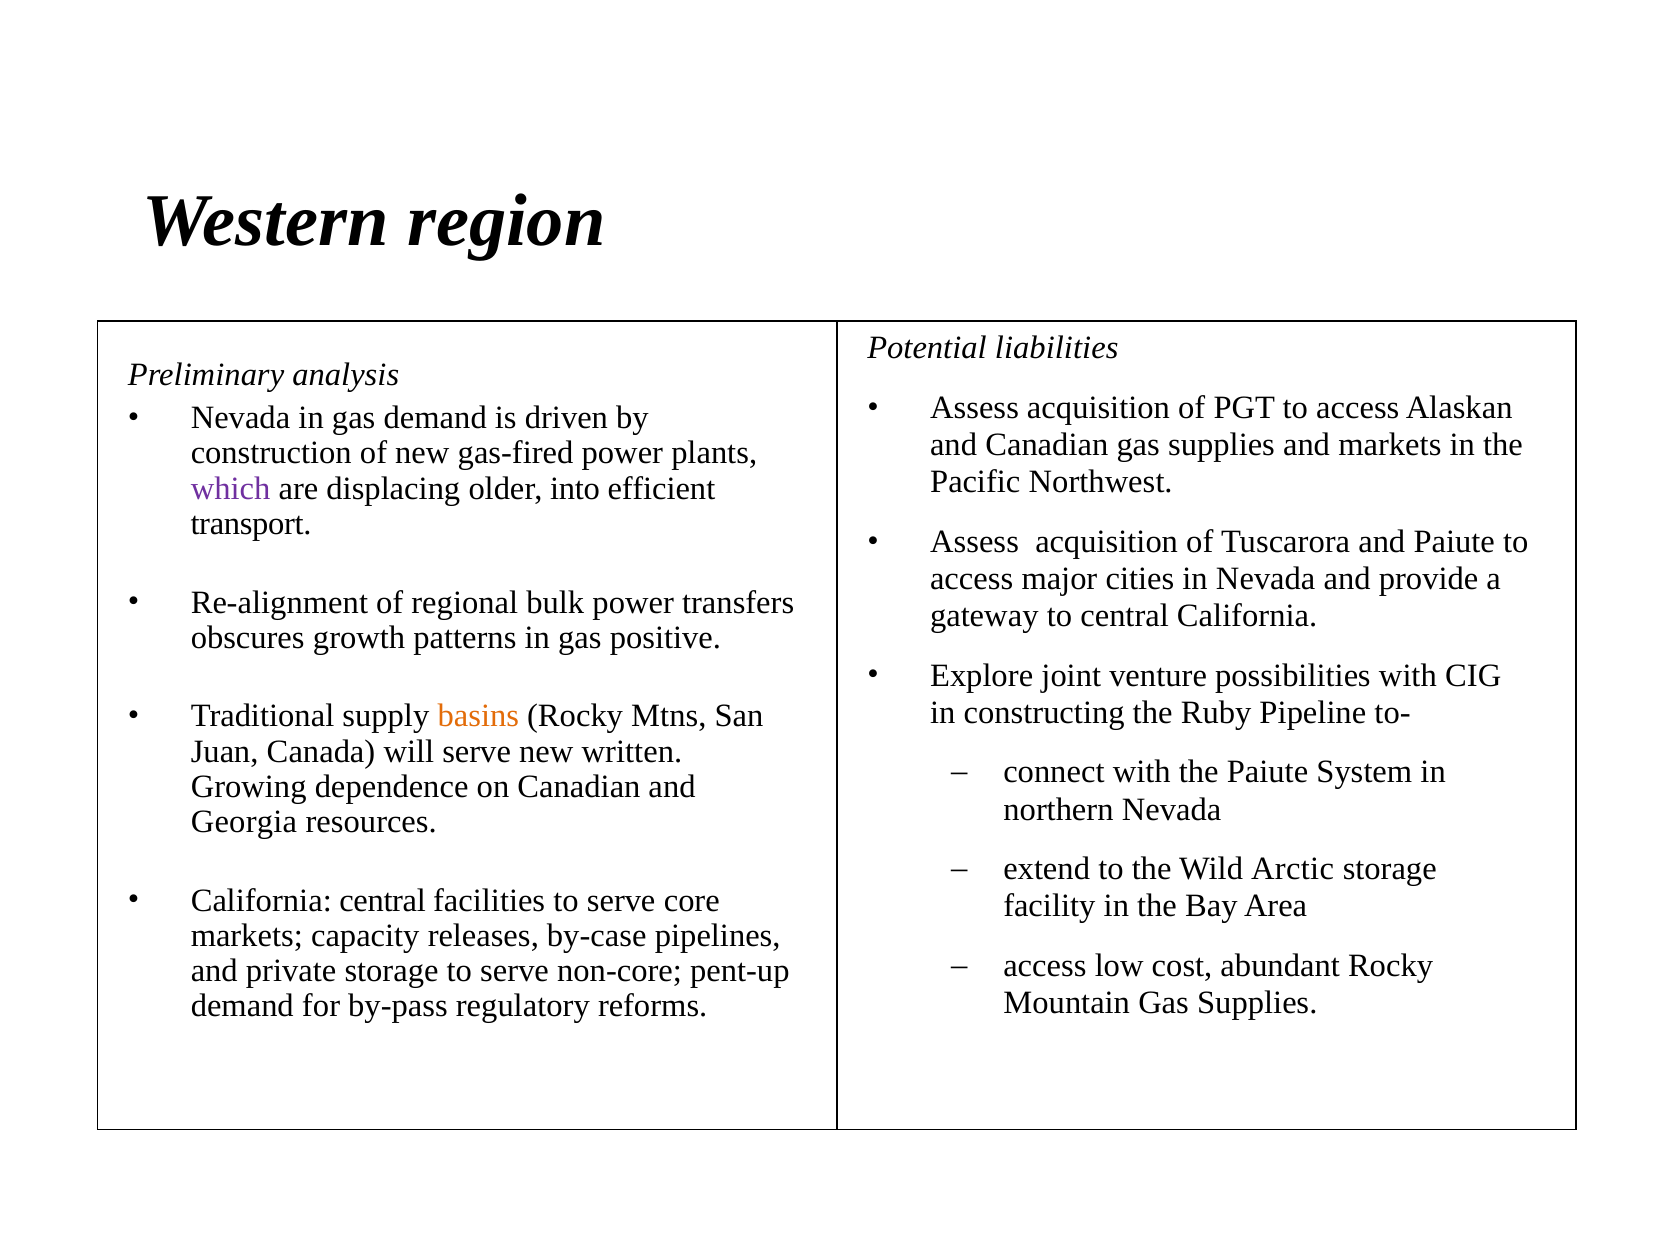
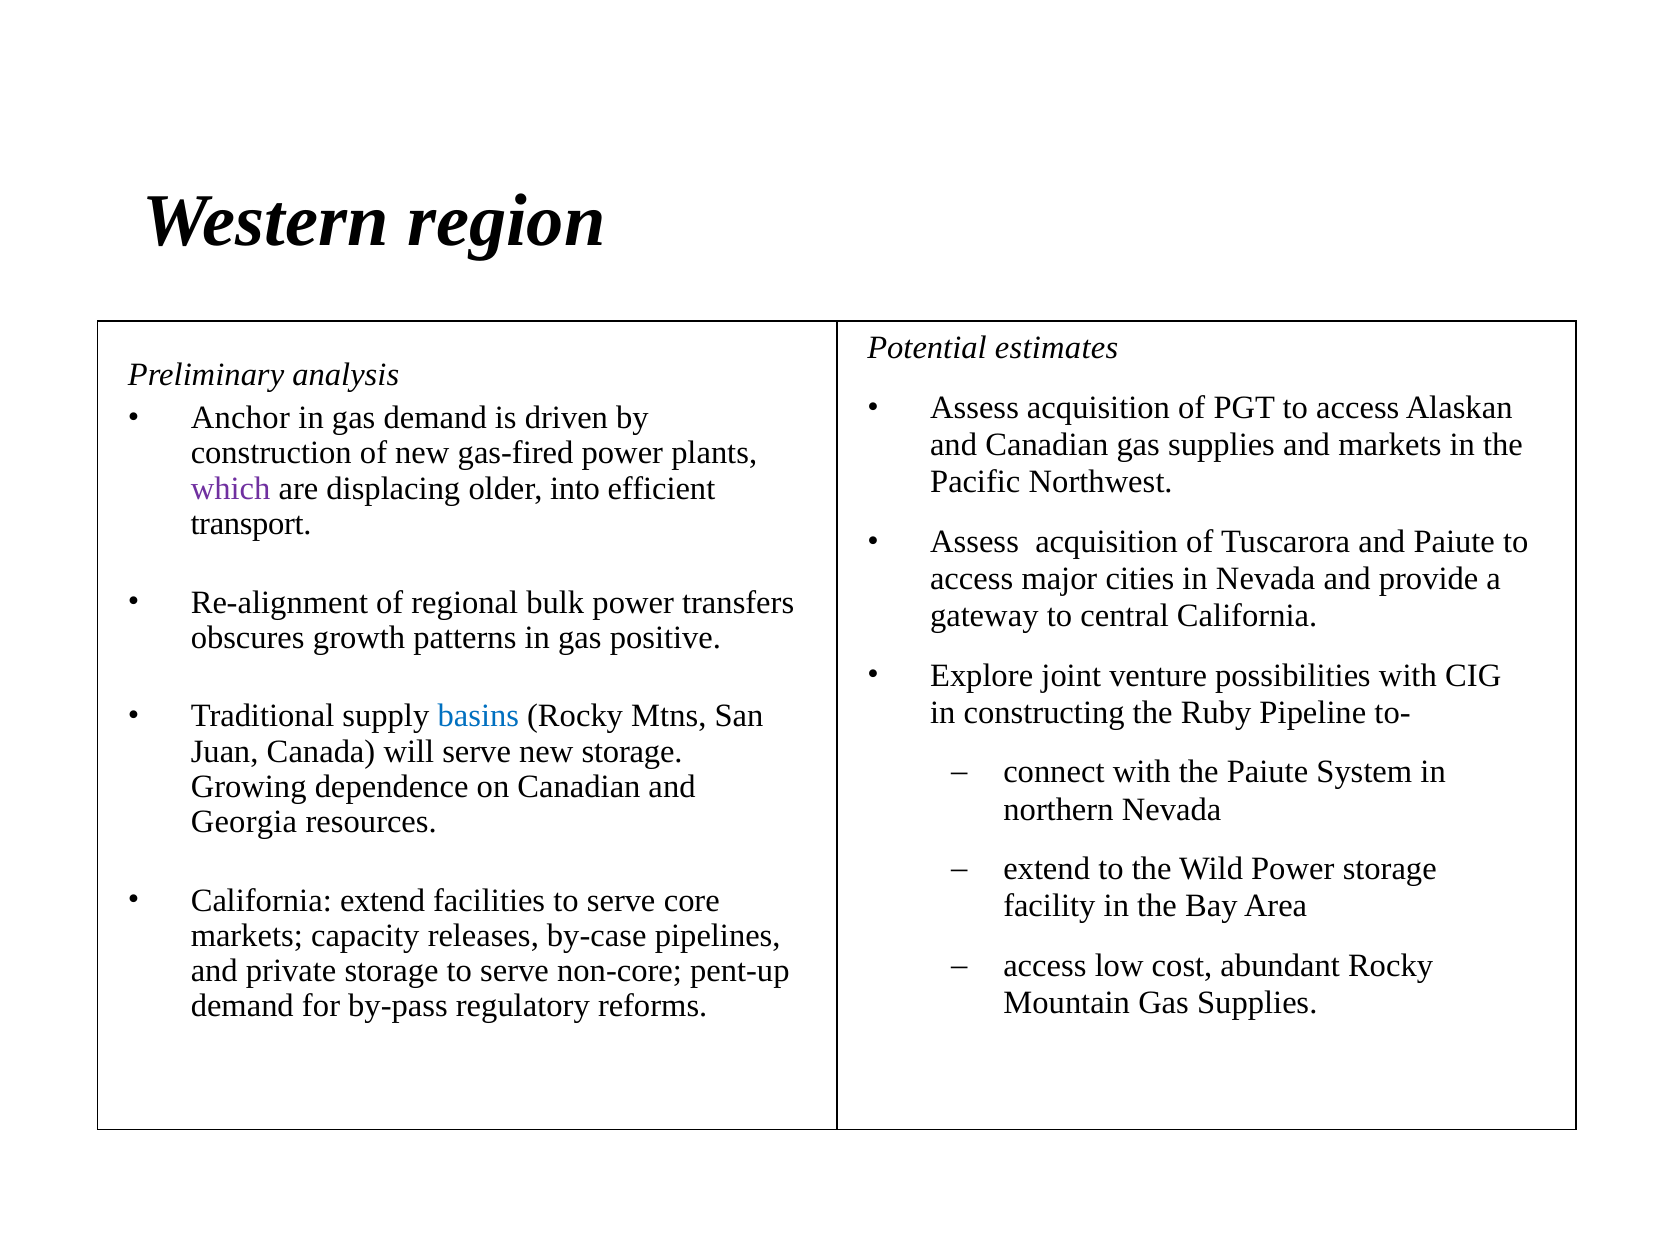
liabilities: liabilities -> estimates (1057, 348)
Nevada: Nevada -> Anchor (240, 418)
basins colour: orange -> blue (478, 716)
new written: written -> storage (632, 752)
Wild Arctic: Arctic -> Power (1293, 869)
California central: central -> extend (383, 901)
